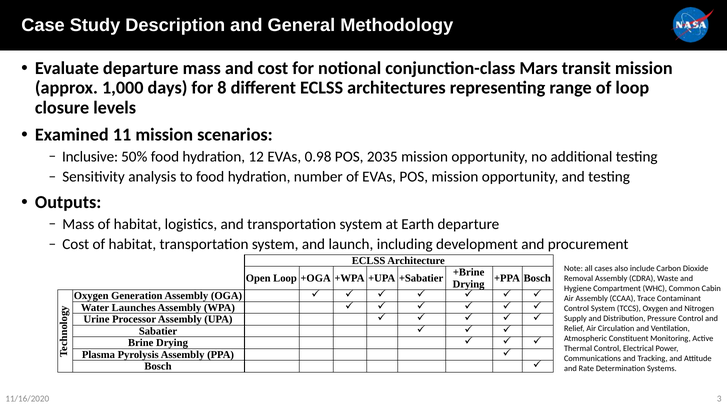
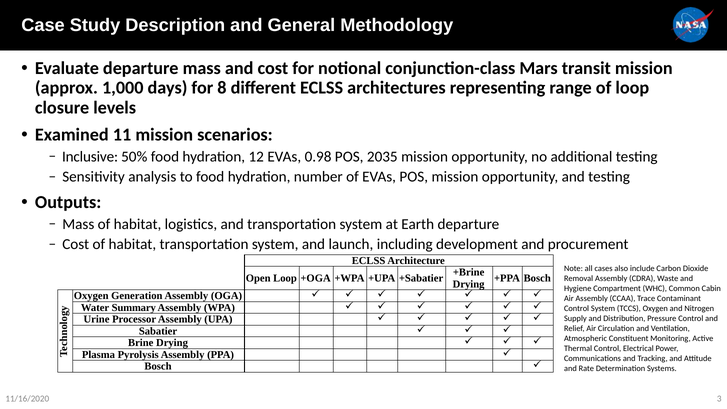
Launches: Launches -> Summary (134, 308)
